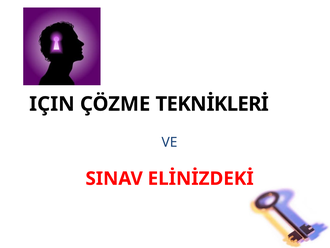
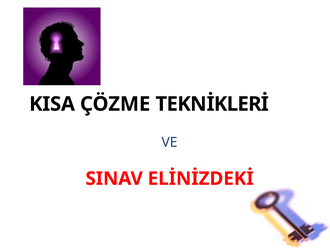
IÇIN: IÇIN -> KISA (52, 104)
